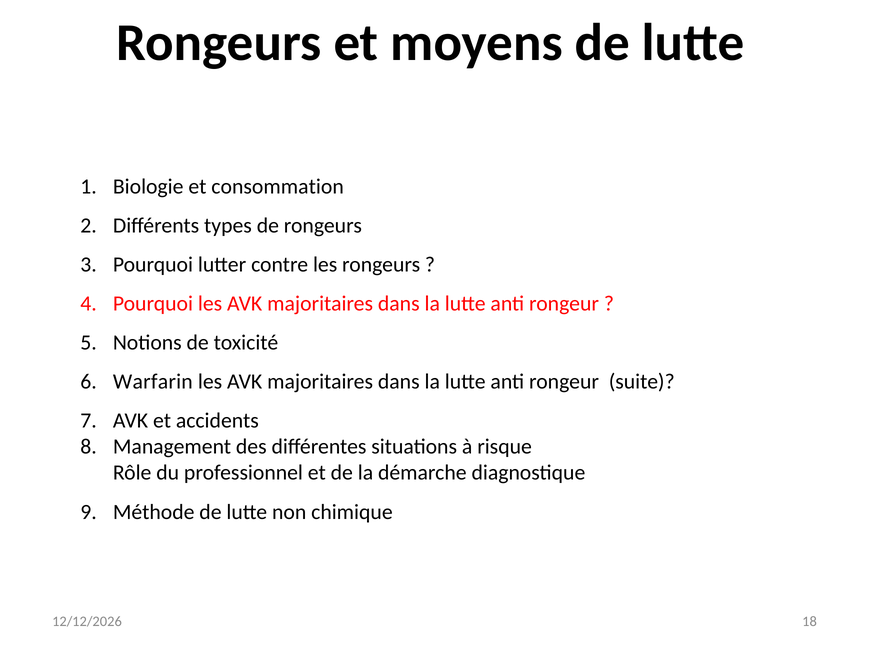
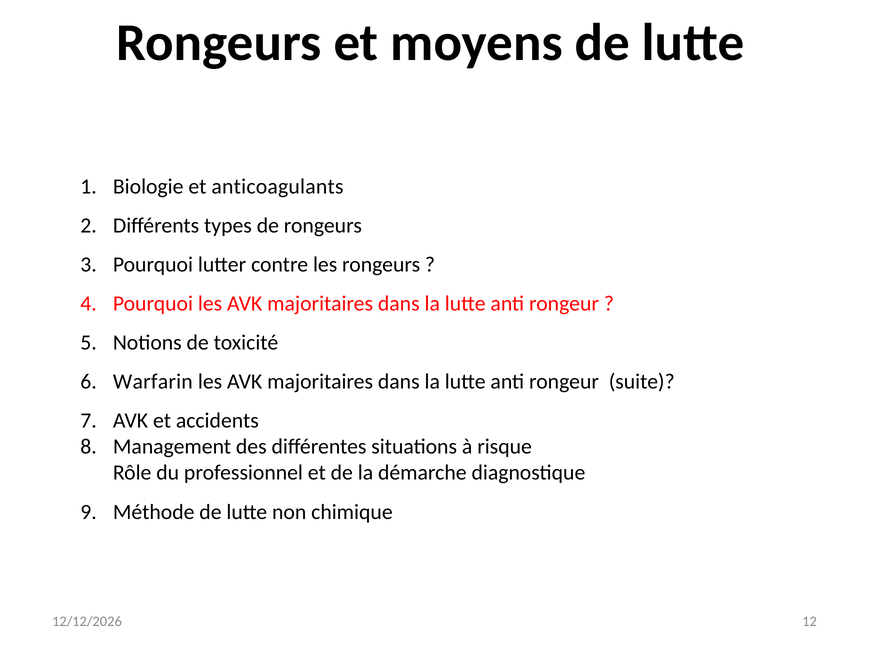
consommation: consommation -> anticoagulants (277, 187)
18: 18 -> 12 (810, 622)
